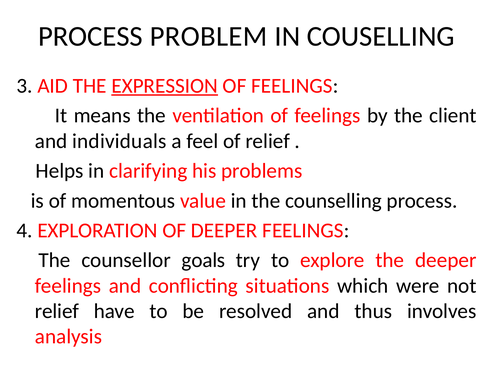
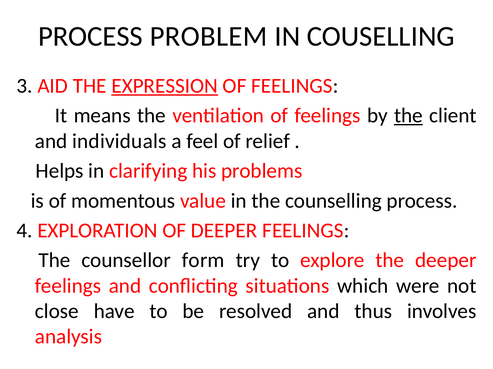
the underline: none -> present (408, 116)
goals: goals -> form (203, 261)
relief: relief -> close (57, 312)
